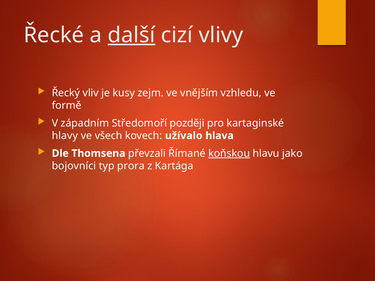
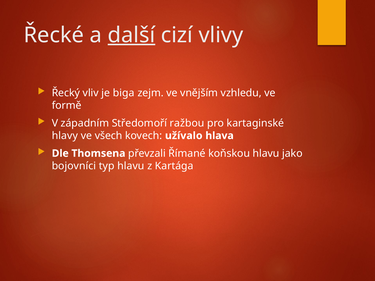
kusy: kusy -> biga (124, 93)
později: později -> ražbou (187, 123)
koňskou underline: present -> none (229, 153)
typ prora: prora -> hlavu (131, 166)
